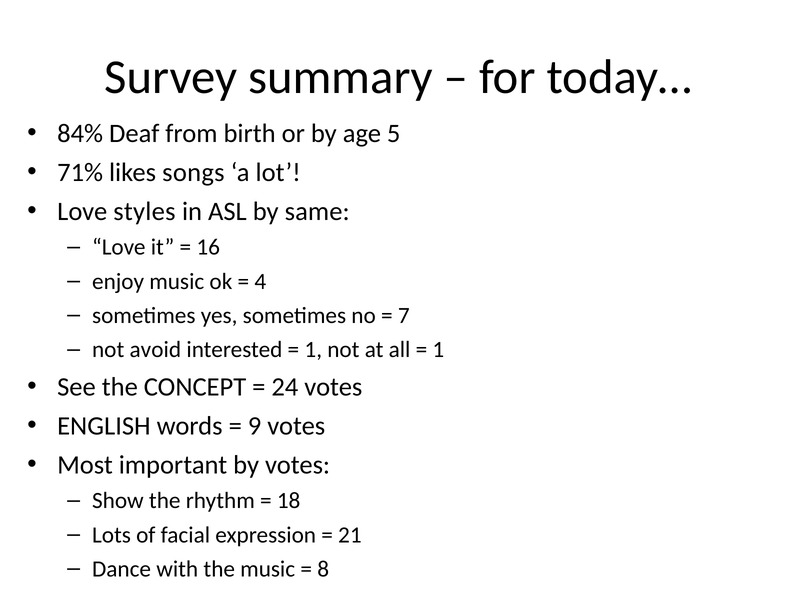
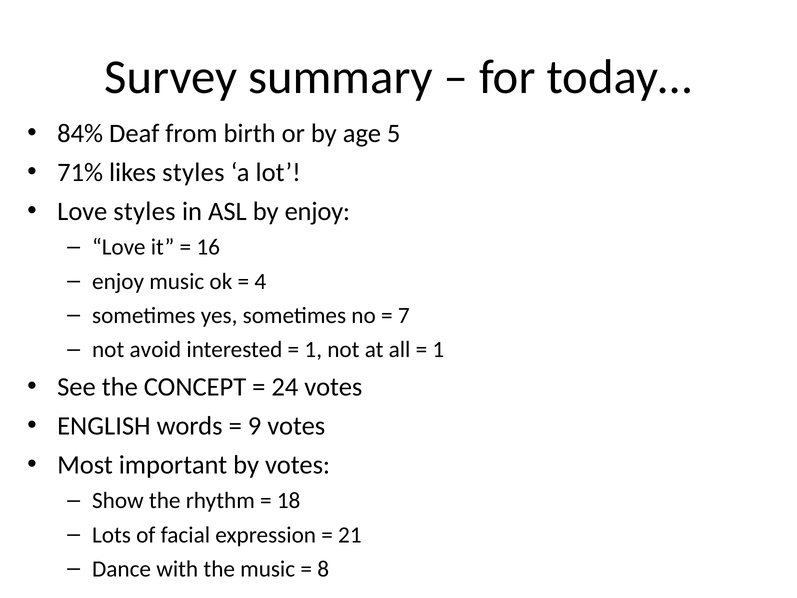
likes songs: songs -> styles (193, 172)
by same: same -> enjoy (317, 211)
